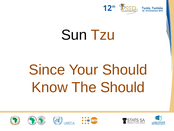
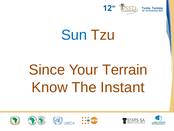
Sun colour: black -> blue (74, 35)
Your Should: Should -> Terrain (125, 70)
The Should: Should -> Instant (122, 87)
